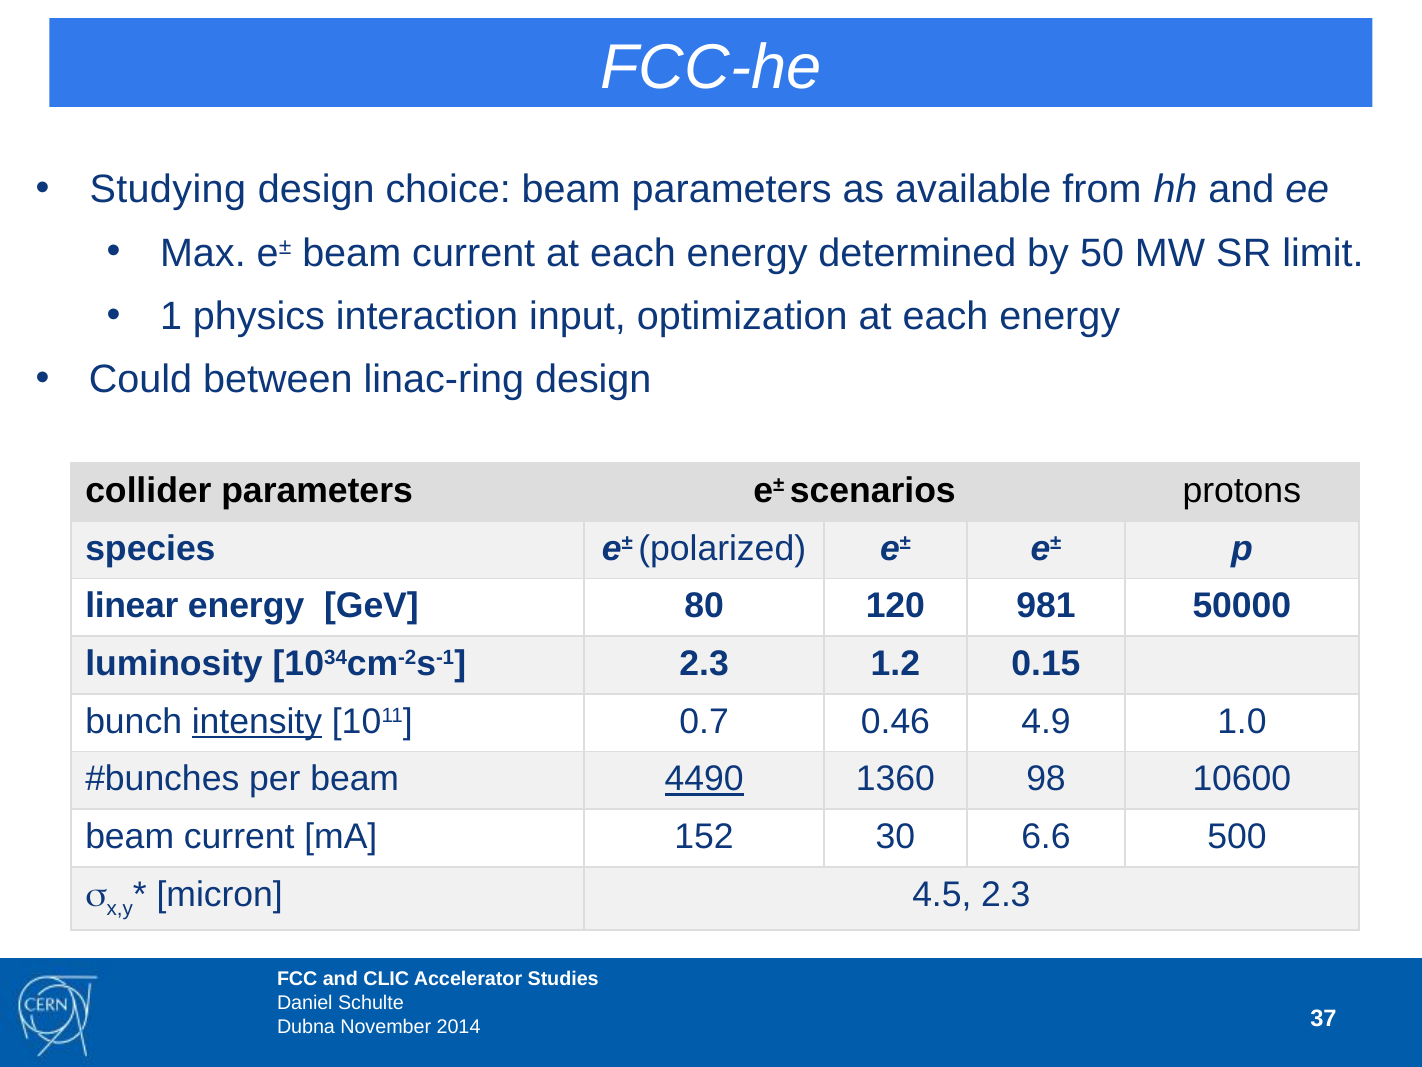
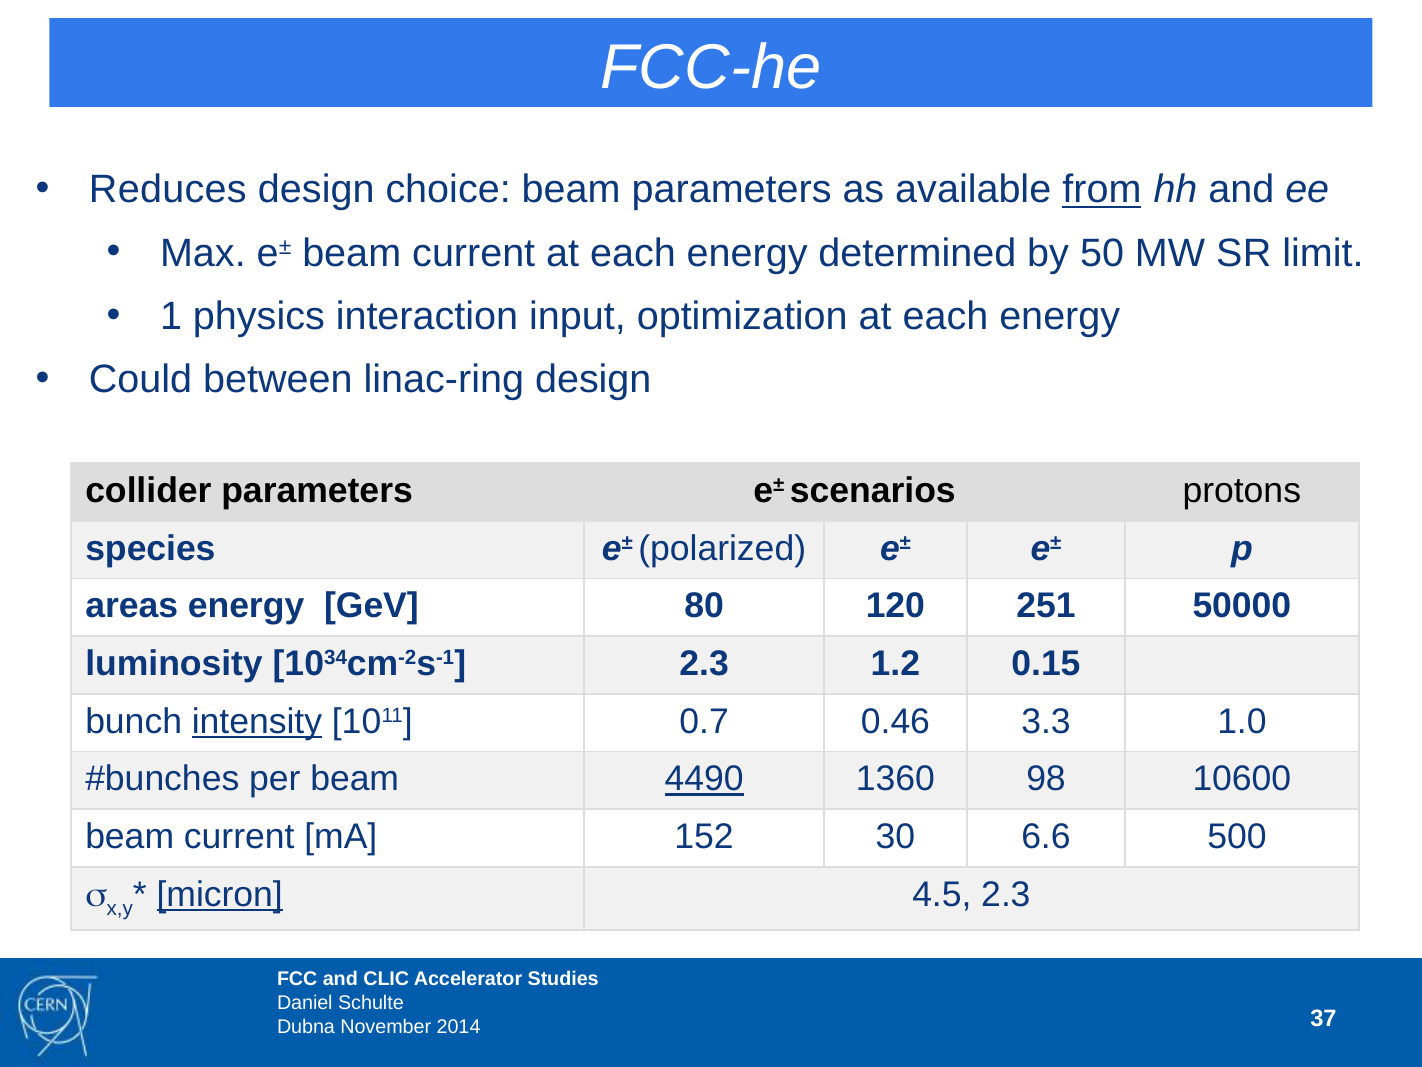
Studying: Studying -> Reduces (168, 190)
from underline: none -> present (1102, 190)
linear: linear -> areas (132, 606)
981: 981 -> 251 (1046, 606)
4.9: 4.9 -> 3.3 (1046, 721)
micron underline: none -> present (220, 894)
